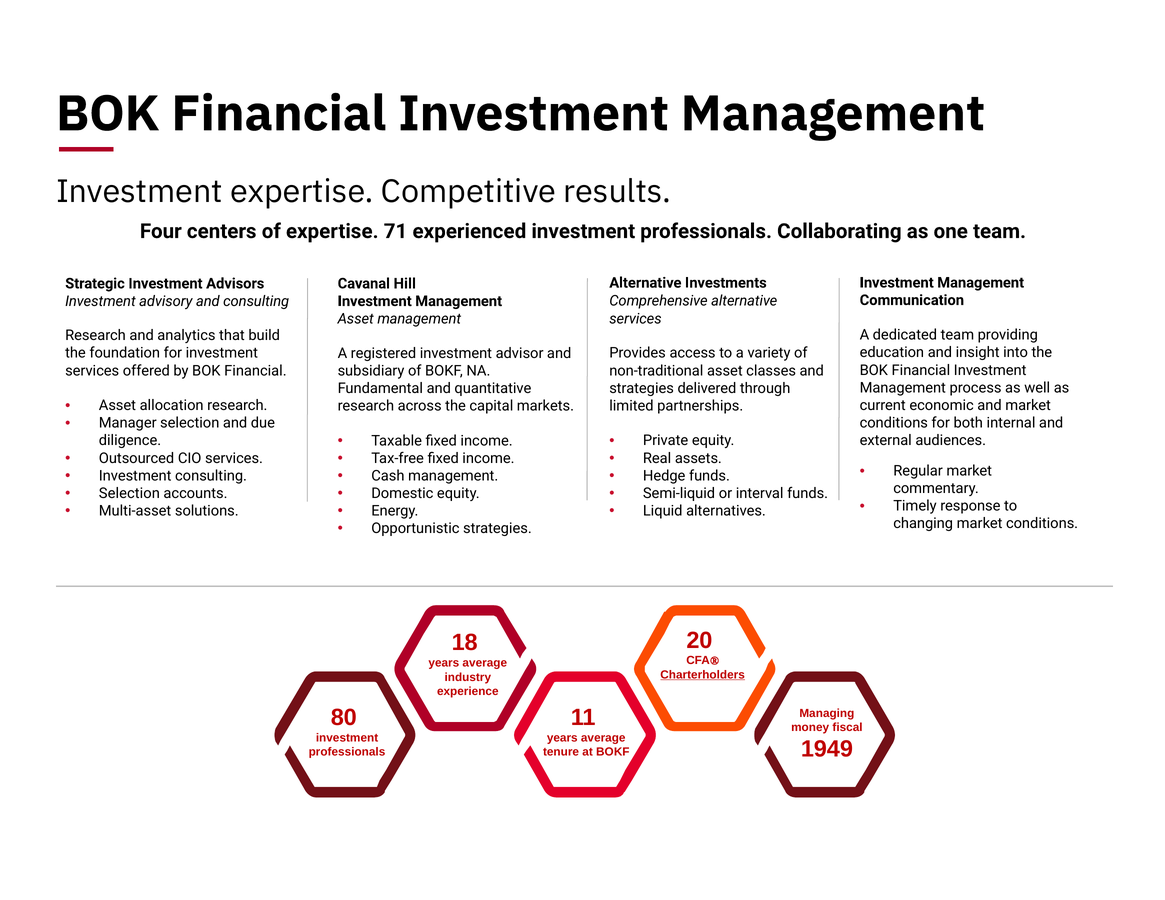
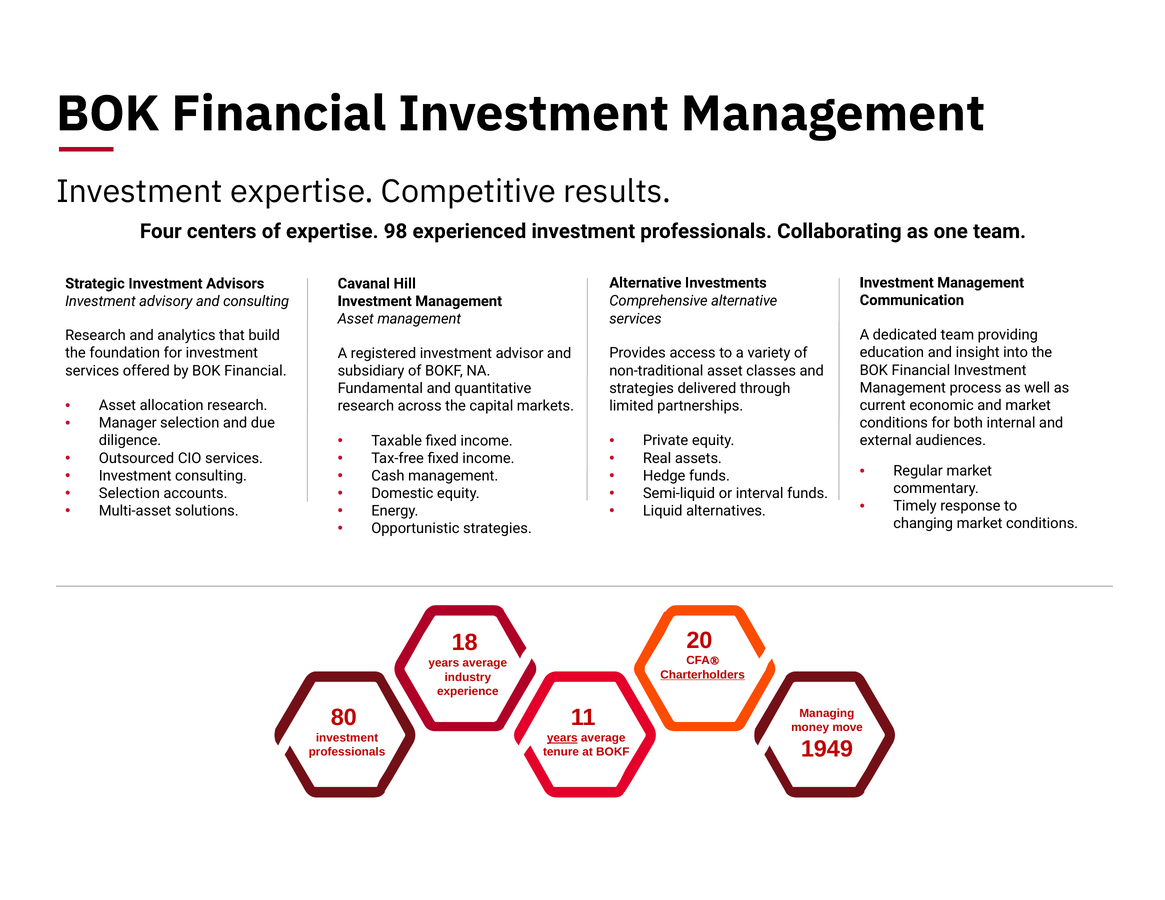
71: 71 -> 98 (396, 231)
fiscal: fiscal -> move (848, 727)
years underline: none -> present (562, 738)
